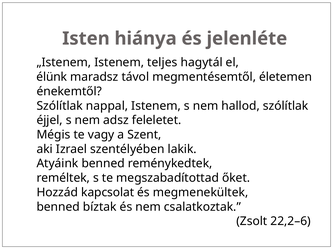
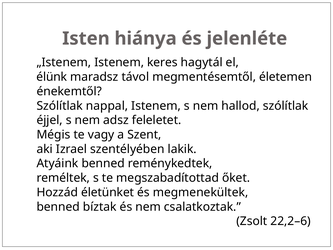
teljes: teljes -> keres (162, 62)
kapcsolat: kapcsolat -> életünket (108, 192)
